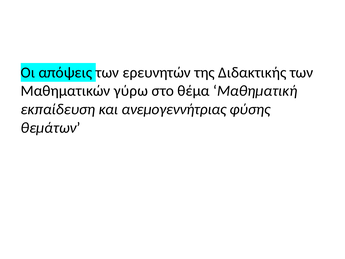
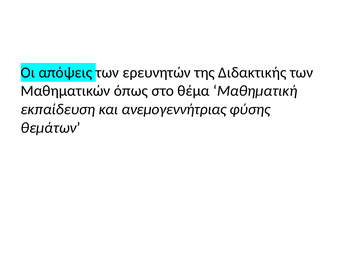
γύρω: γύρω -> όπως (131, 91)
